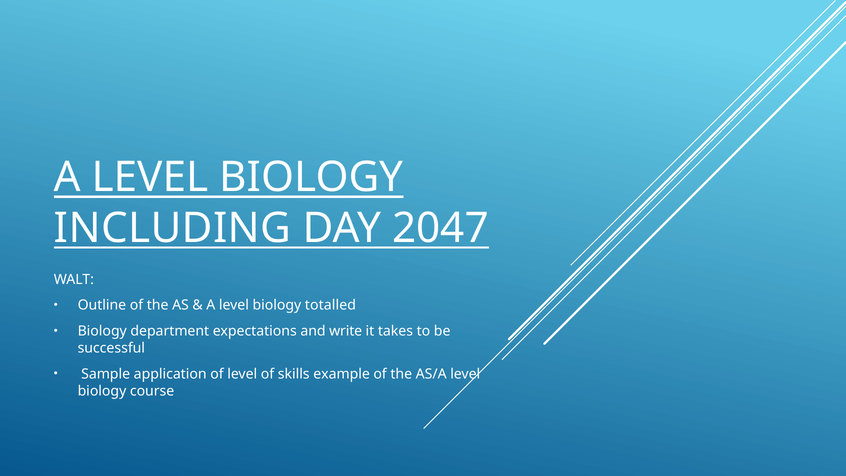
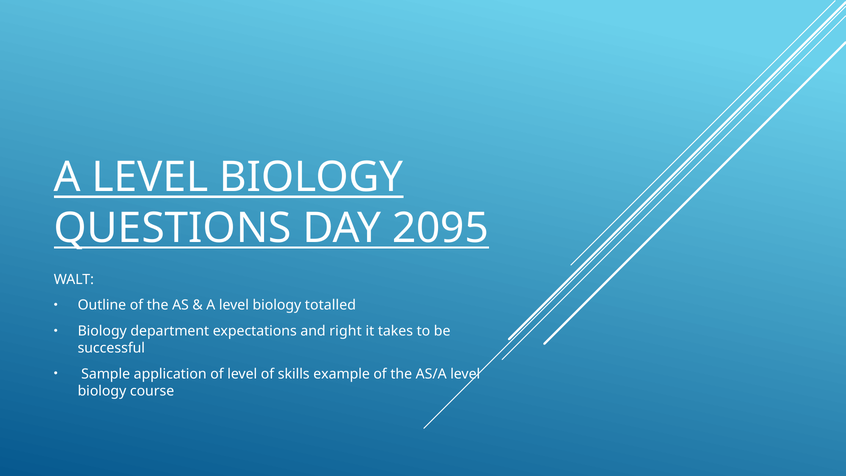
INCLUDING: INCLUDING -> QUESTIONS (173, 228)
2047: 2047 -> 2095 (440, 228)
write: write -> right (346, 331)
